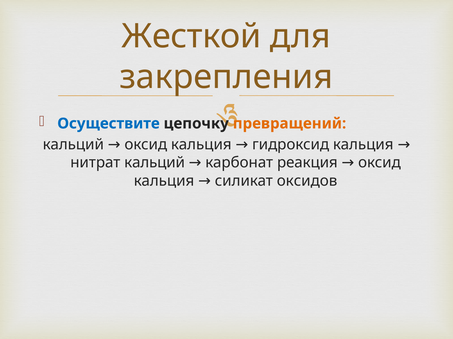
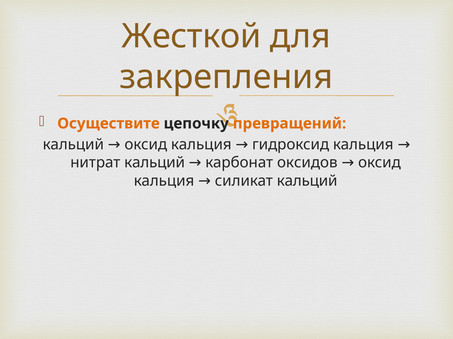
Осуществите colour: blue -> orange (109, 124)
реакция: реакция -> оксидов (307, 163)
силикат оксидов: оксидов -> кальций (307, 181)
